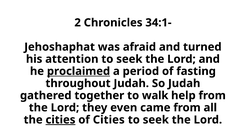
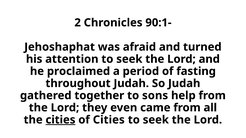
34:1-: 34:1- -> 90:1- (158, 23)
proclaimed underline: present -> none (79, 71)
walk: walk -> sons (155, 96)
